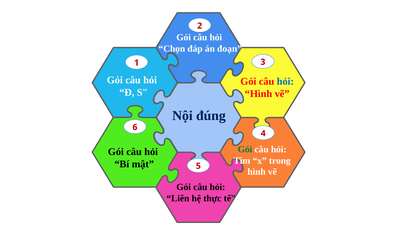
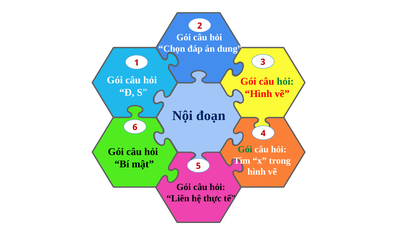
đoạn: đoạn -> dung (230, 49)
hỏi colour: blue -> green (285, 82)
đúng: đúng -> đoạn (211, 116)
